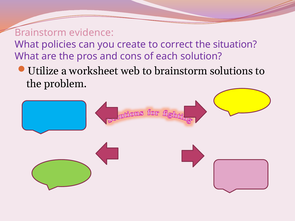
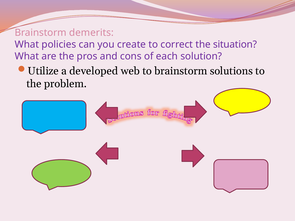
evidence: evidence -> demerits (91, 33)
worksheet: worksheet -> developed (94, 71)
